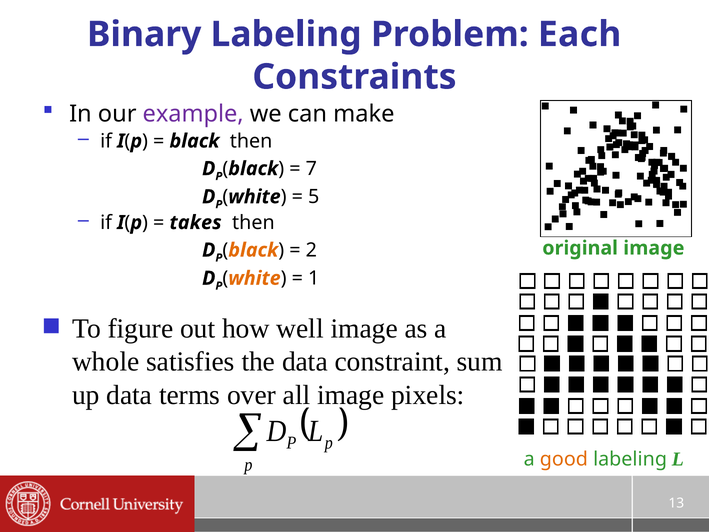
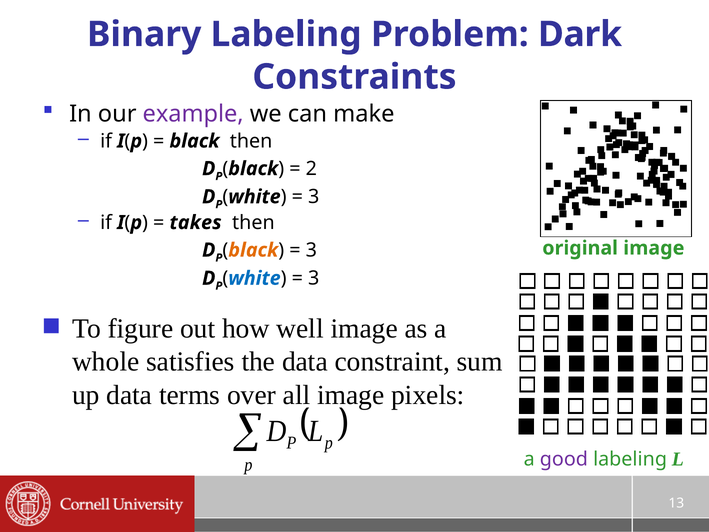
Each: Each -> Dark (580, 34)
7: 7 -> 2 (311, 169)
5: 5 -> 3 (314, 197)
2: 2 -> 3 (311, 250)
white colour: orange -> blue (254, 278)
1: 1 -> 3 (314, 278)
good colour: orange -> purple (564, 459)
